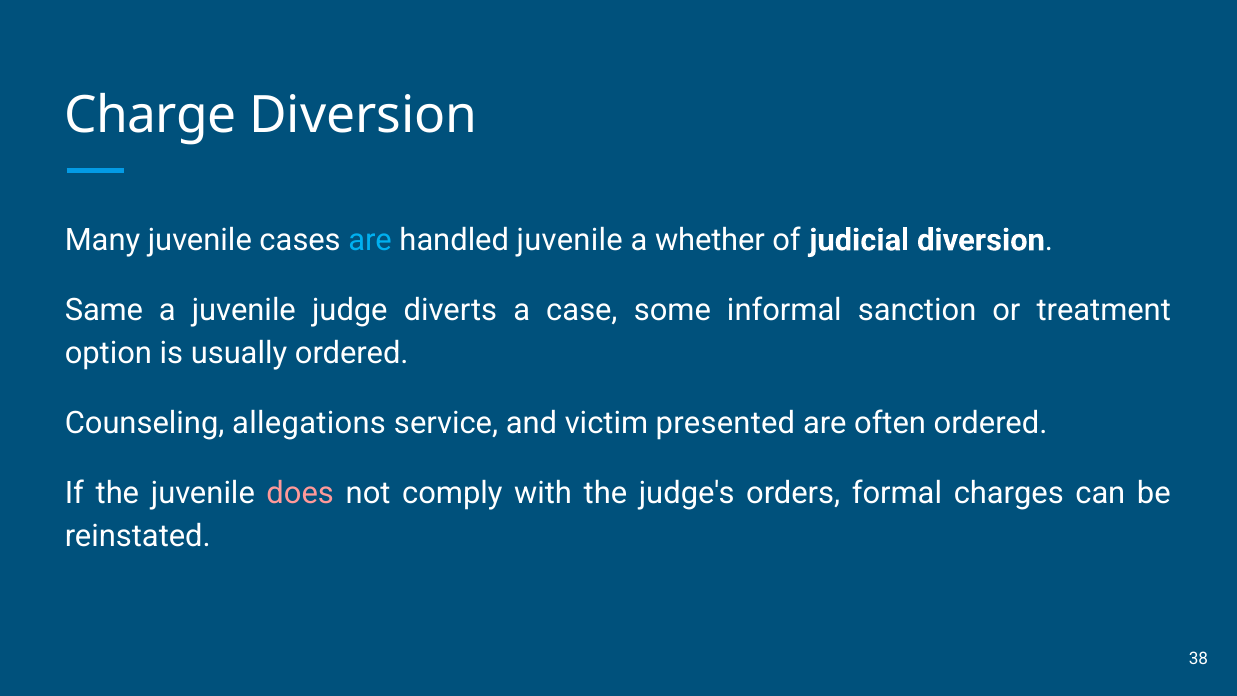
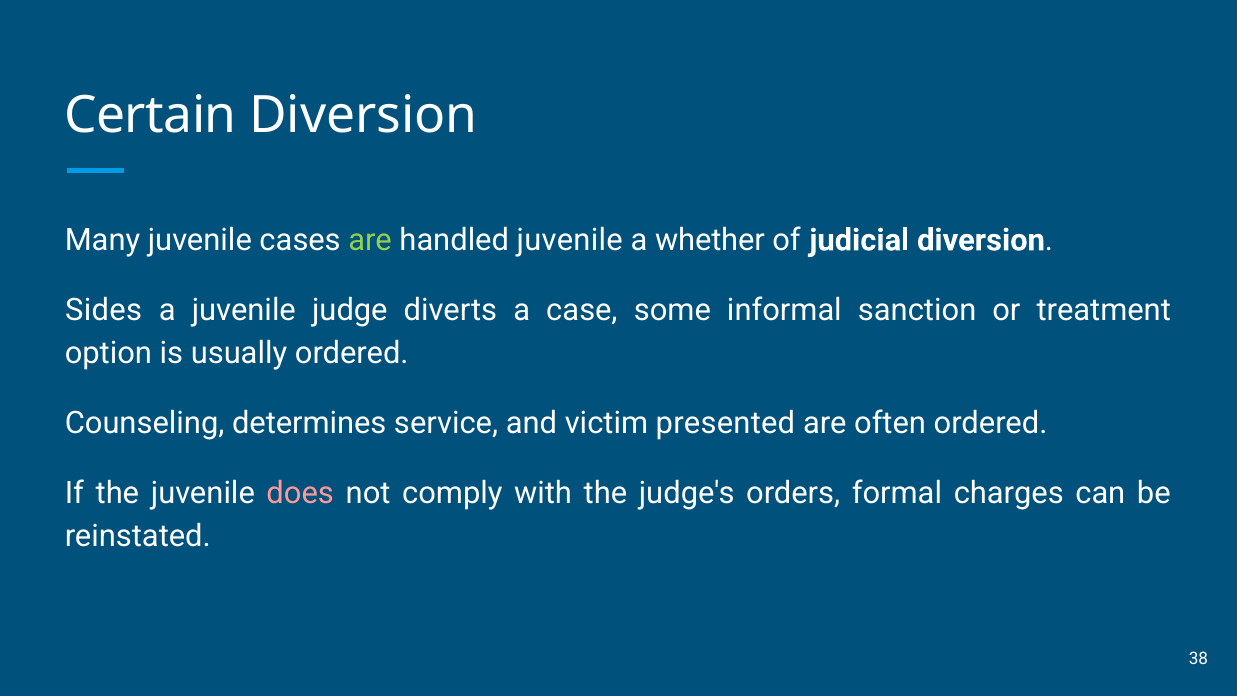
Charge: Charge -> Certain (151, 115)
are colour: light blue -> light green (370, 240)
Same: Same -> Sides (104, 310)
allegations: allegations -> determines (309, 423)
